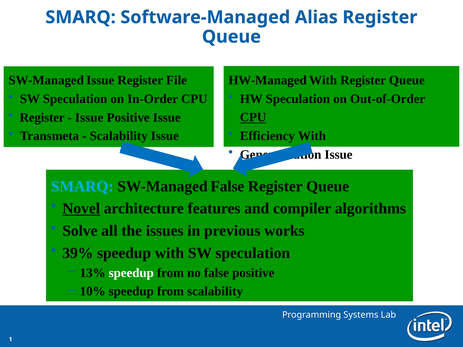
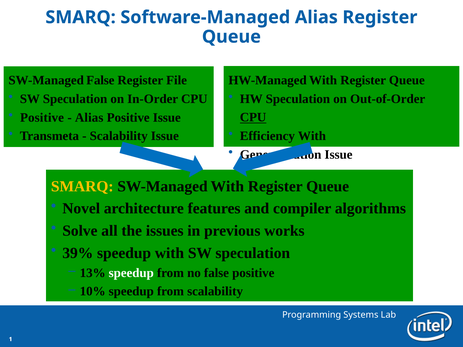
SW-Managed Issue: Issue -> False (100, 80)
Register: Register -> Positive (42, 118)
Issue: Issue -> Alias (89, 118)
SMARQ colour: light blue -> yellow (82, 186)
SW-Managed False: False -> With (227, 186)
Novel underline: present -> none (81, 209)
